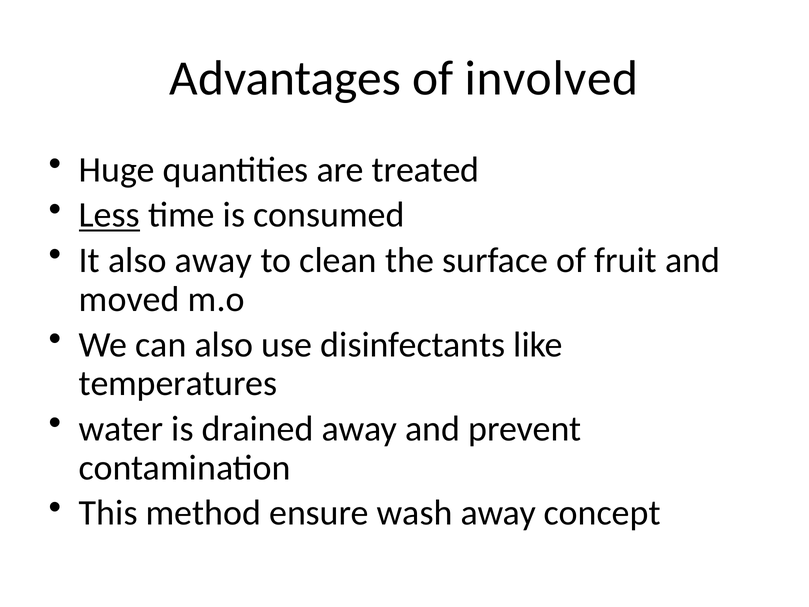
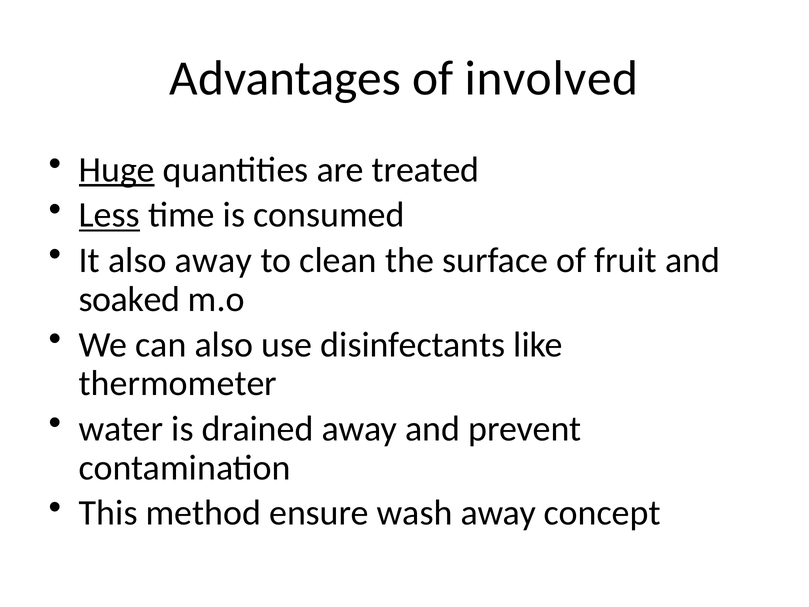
Huge underline: none -> present (117, 170)
moved: moved -> soaked (129, 299)
temperatures: temperatures -> thermometer (178, 383)
